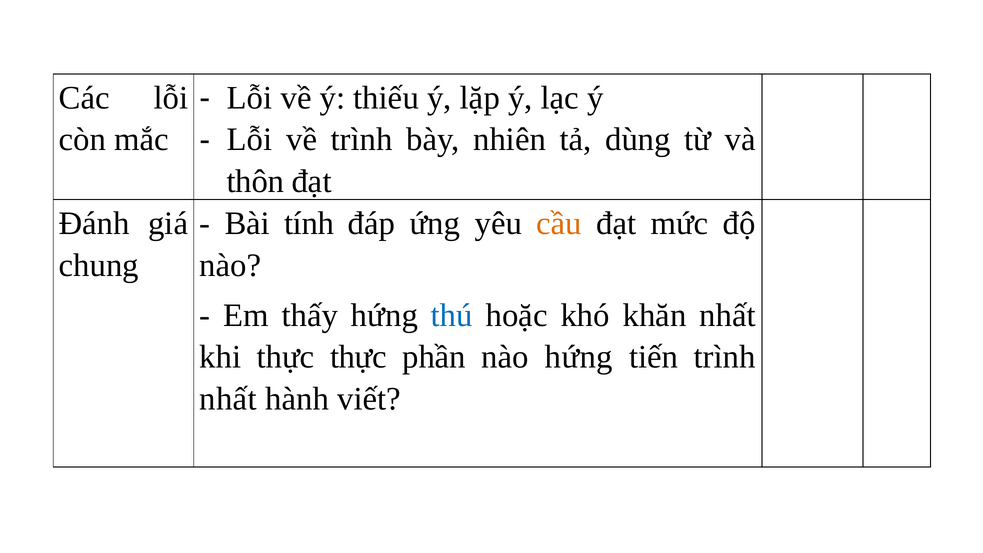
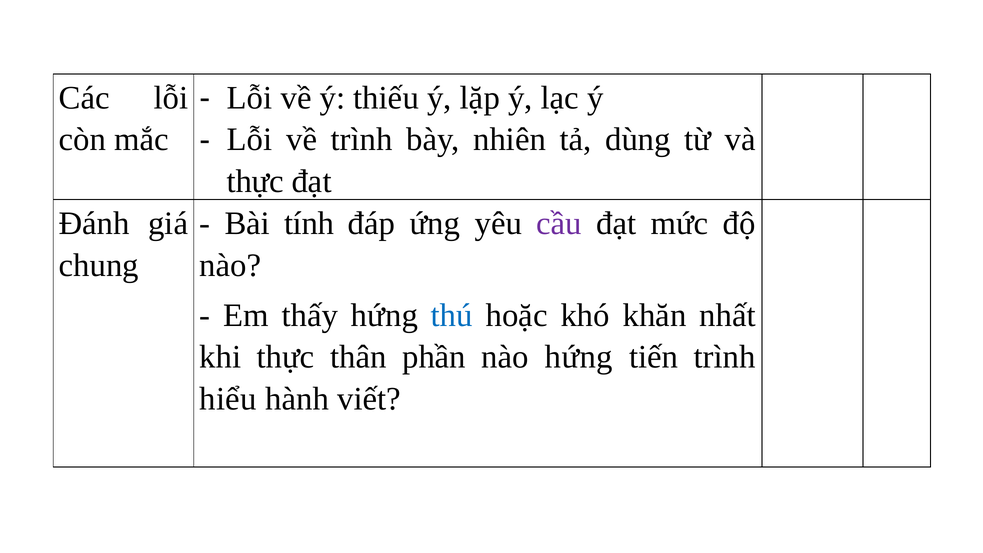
thôn: thôn -> thực (255, 181)
cầu colour: orange -> purple (559, 223)
thực thực: thực -> thân (358, 357)
nhất: nhất -> hiểu (228, 399)
